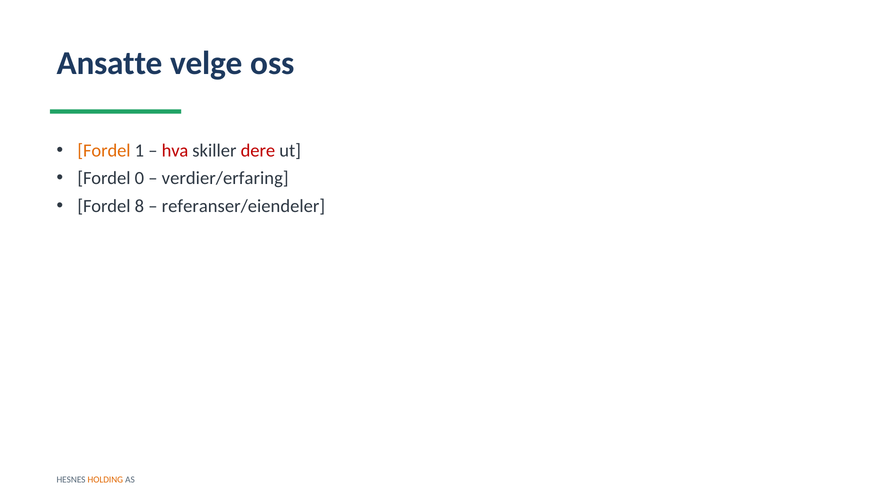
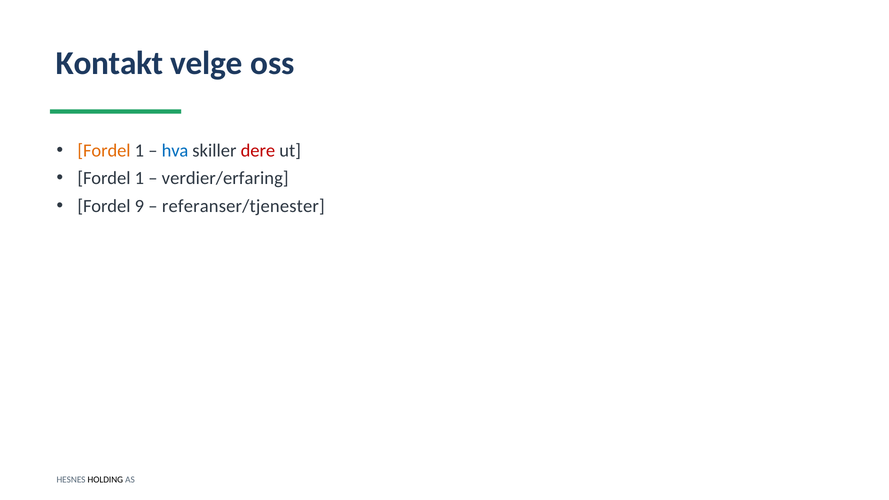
Ansatte: Ansatte -> Kontakt (110, 63)
hva colour: red -> blue (175, 151)
0: 0 -> 1 (139, 178)
8: 8 -> 9 (139, 206)
referanser/eiendeler: referanser/eiendeler -> referanser/tjenester (243, 206)
HOLDING colour: orange -> black (105, 480)
